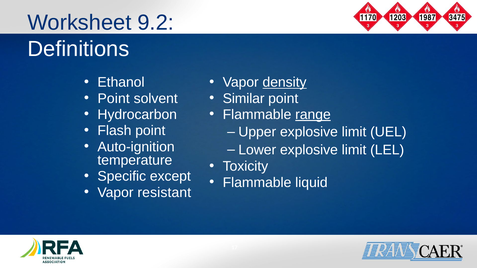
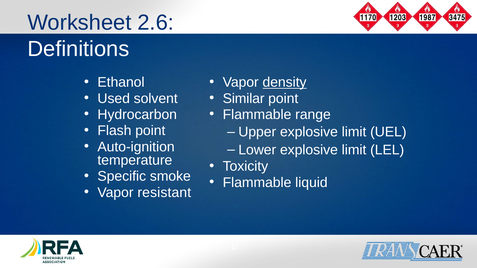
9.2: 9.2 -> 2.6 (156, 23)
Point: Point -> Used (114, 99)
range underline: present -> none (313, 115)
except: except -> smoke (170, 177)
